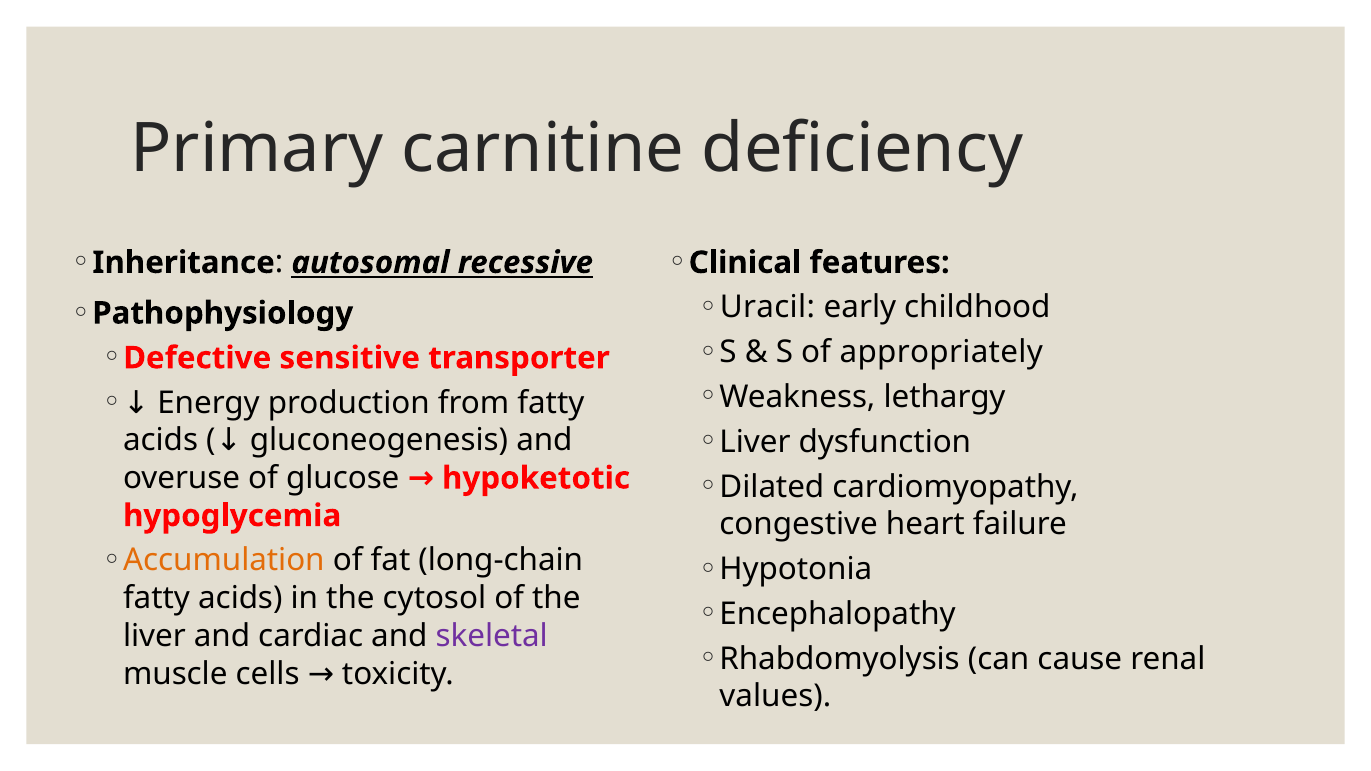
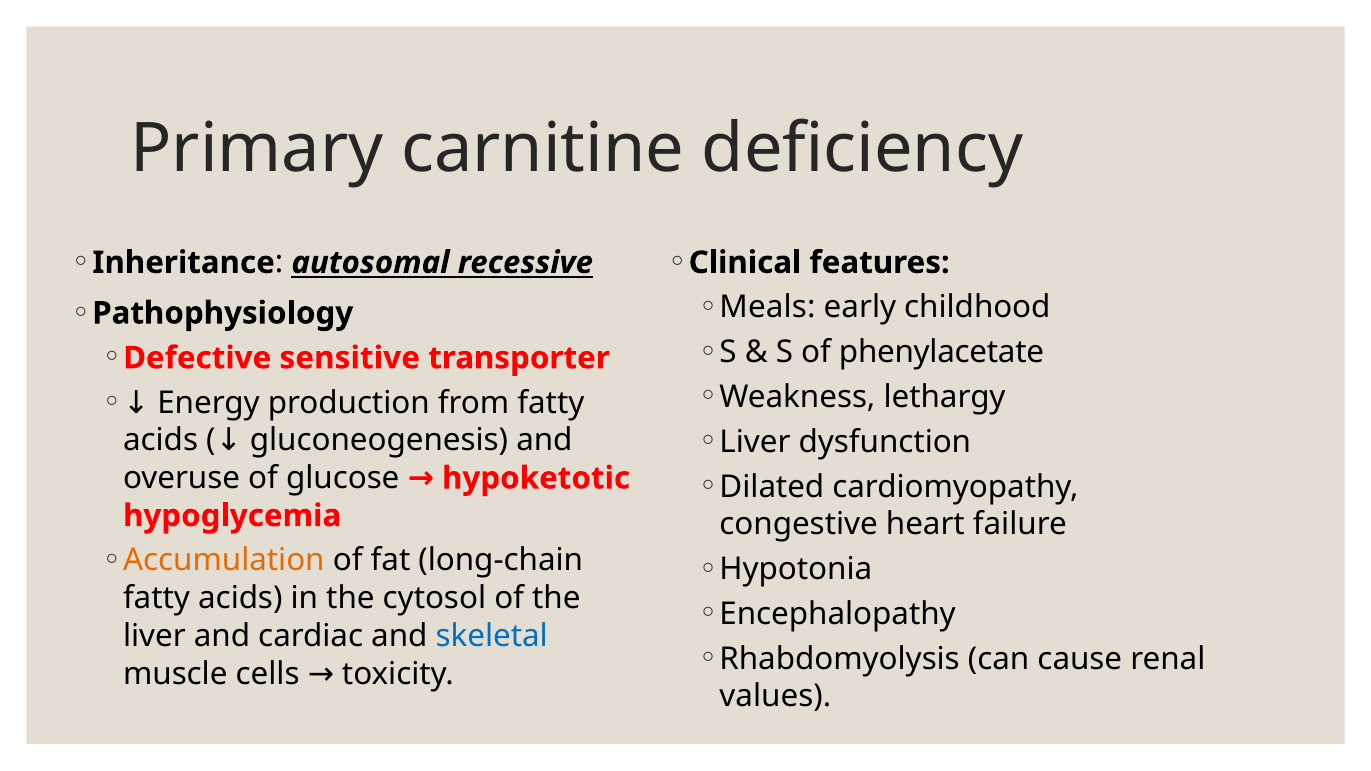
Uracil: Uracil -> Meals (767, 307)
appropriately: appropriately -> phenylacetate (942, 352)
skeletal colour: purple -> blue (492, 636)
